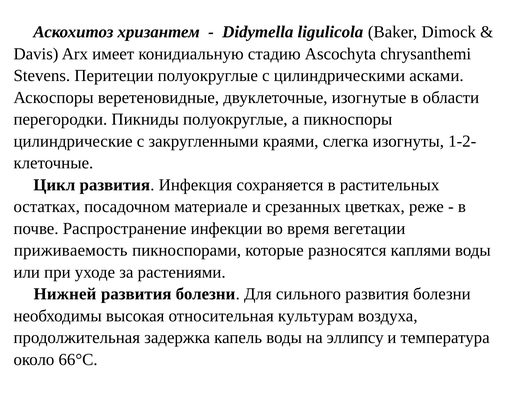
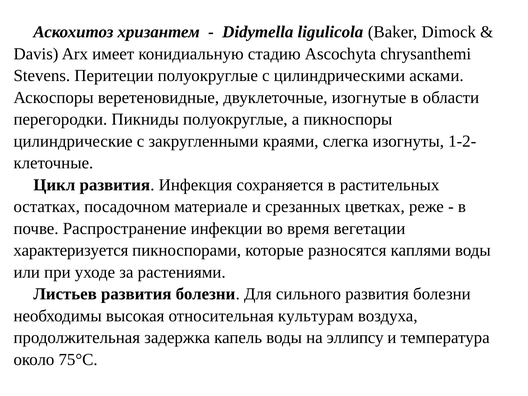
приживаемость: приживаемость -> характеризуется (71, 250)
Нижней: Нижней -> Листьев (65, 294)
66°С: 66°С -> 75°С (78, 359)
